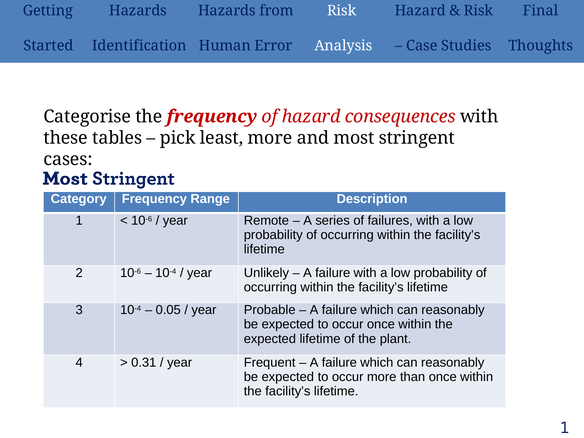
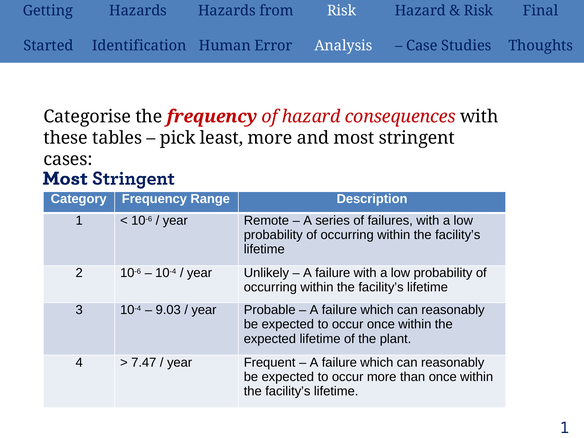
0.05: 0.05 -> 9.03 (168, 310)
0.31: 0.31 -> 7.47 (144, 362)
